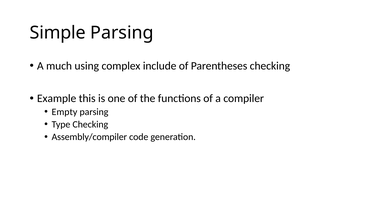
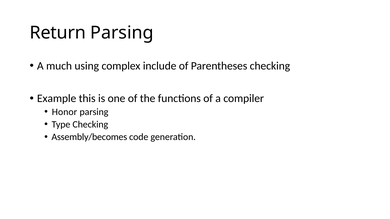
Simple: Simple -> Return (58, 33)
Empty: Empty -> Honor (64, 112)
Assembly/compiler: Assembly/compiler -> Assembly/becomes (89, 137)
